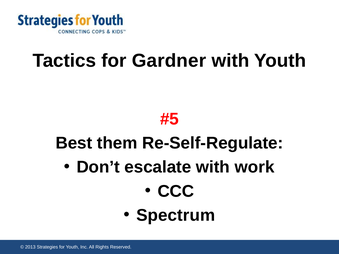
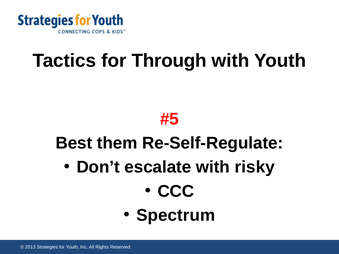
Gardner: Gardner -> Through (169, 61)
work: work -> risky (255, 167)
